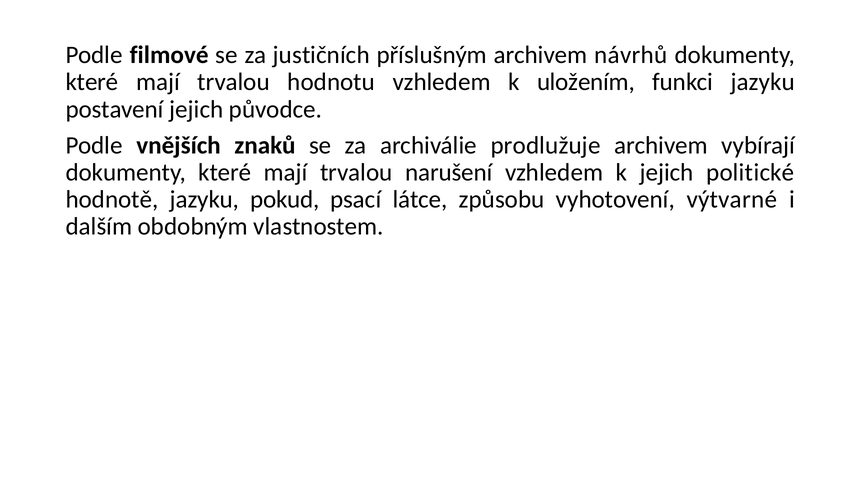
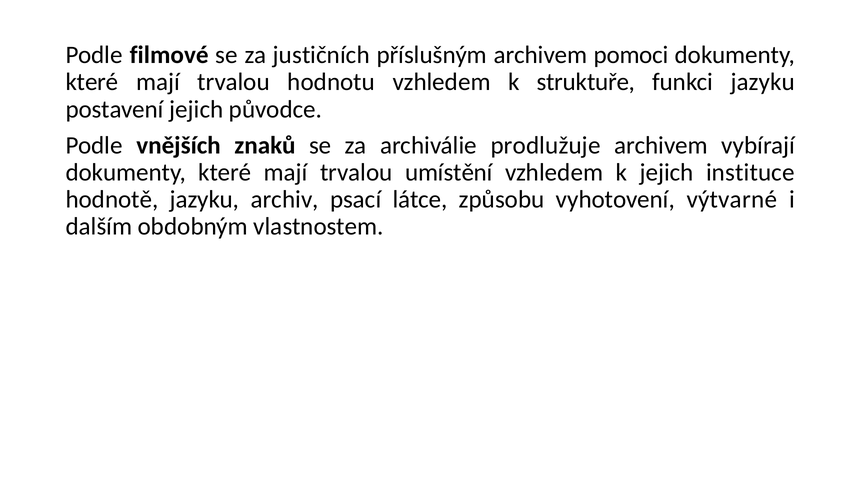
návrhů: návrhů -> pomoci (631, 55)
uložením: uložením -> struktuře (586, 82)
narušení: narušení -> umístění (449, 173)
politické: politické -> instituce (750, 173)
pokud: pokud -> archiv (285, 200)
